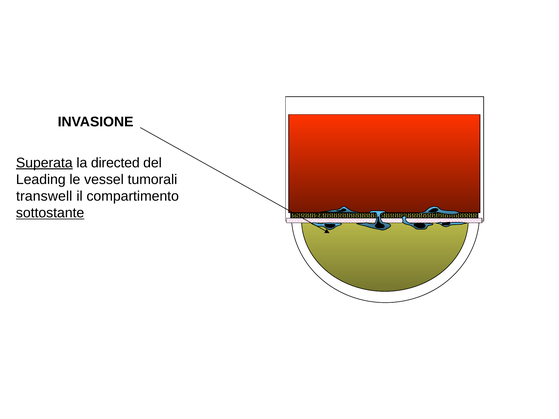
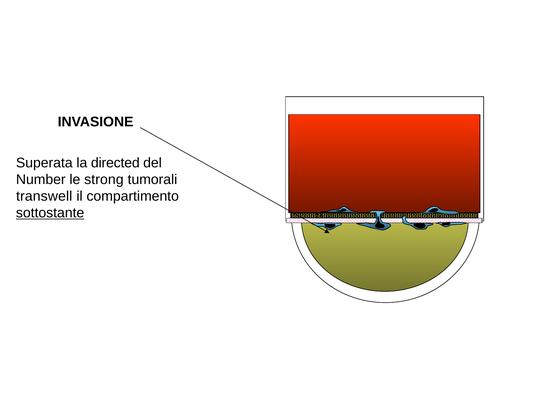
Superata underline: present -> none (44, 163)
Leading: Leading -> Number (41, 180)
vessel: vessel -> strong (104, 180)
